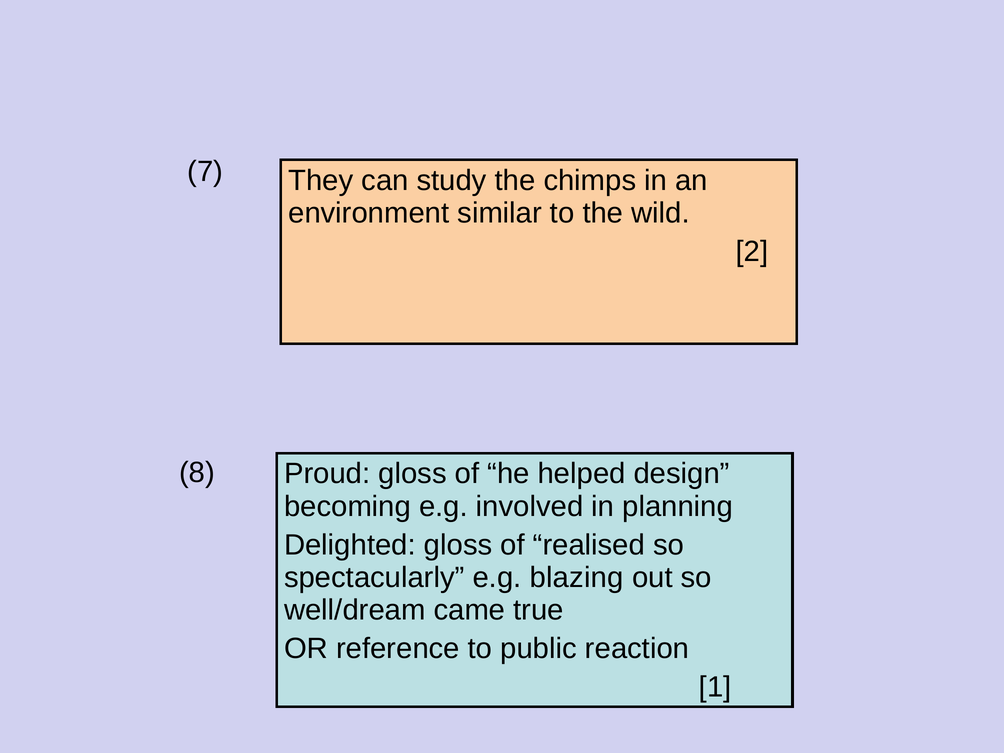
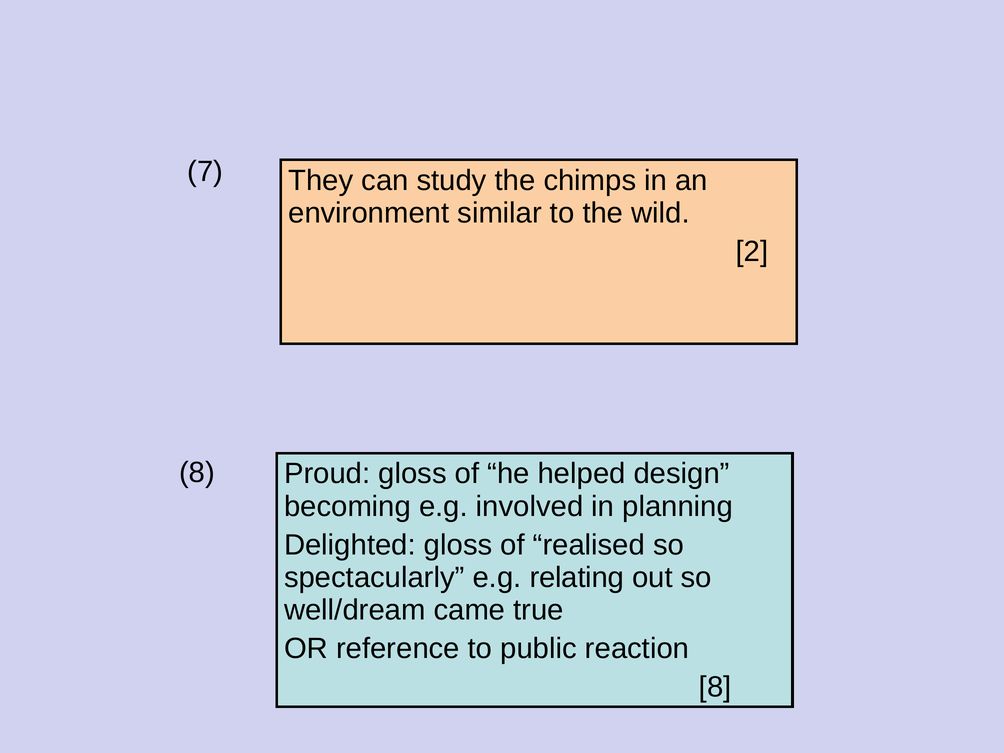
blazing: blazing -> relating (577, 578)
1: 1 -> 8 (715, 687)
